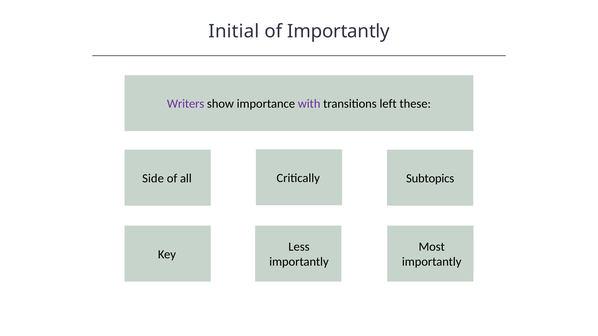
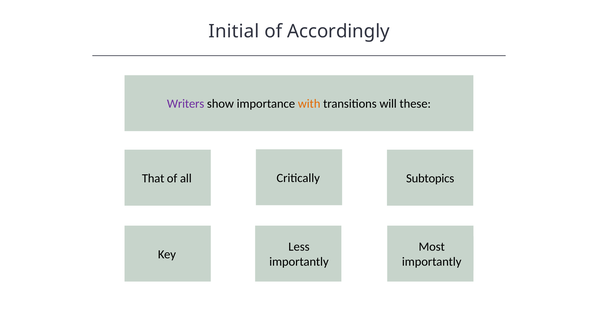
of Importantly: Importantly -> Accordingly (338, 31)
with colour: purple -> orange (309, 104)
left: left -> will (388, 104)
Side: Side -> That (153, 179)
